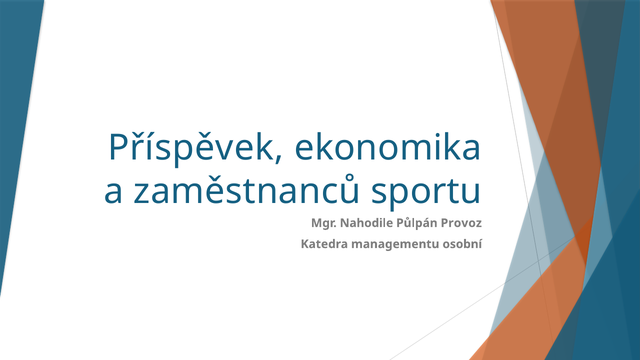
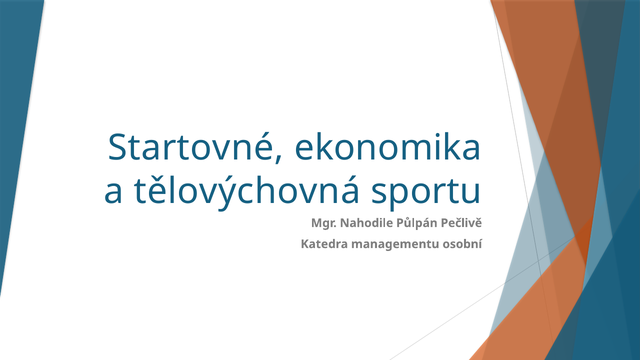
Příspěvek: Příspěvek -> Startovné (196, 148)
zaměstnanců: zaměstnanců -> tělovýchovná (247, 191)
Provoz: Provoz -> Pečlivě (461, 223)
